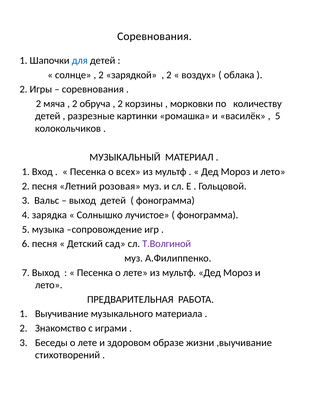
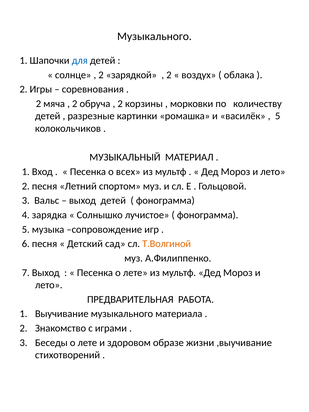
Соревнования: Соревнования -> Музыкального (154, 36)
розовая: розовая -> спортом (120, 186)
Т.Волгиной colour: purple -> orange (167, 244)
